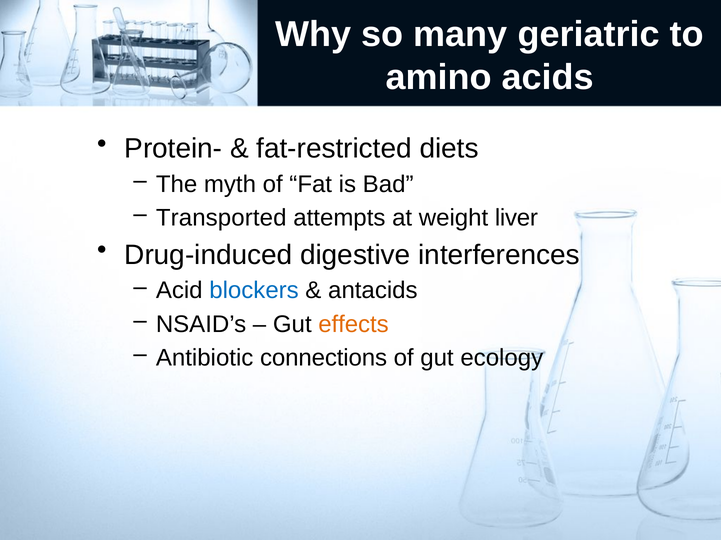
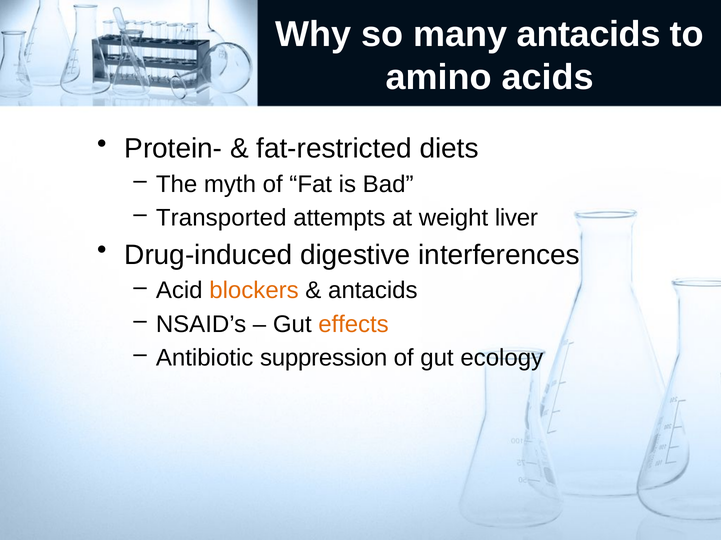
many geriatric: geriatric -> antacids (589, 34)
blockers colour: blue -> orange (254, 291)
connections: connections -> suppression (324, 358)
